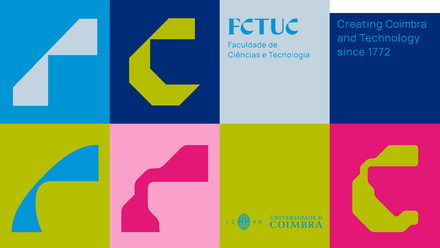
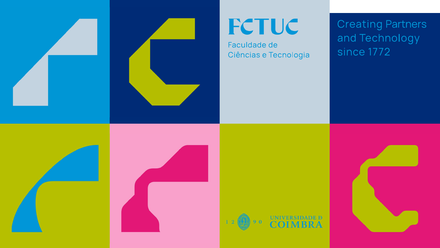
Coimbra: Coimbra -> Partners (406, 24)
